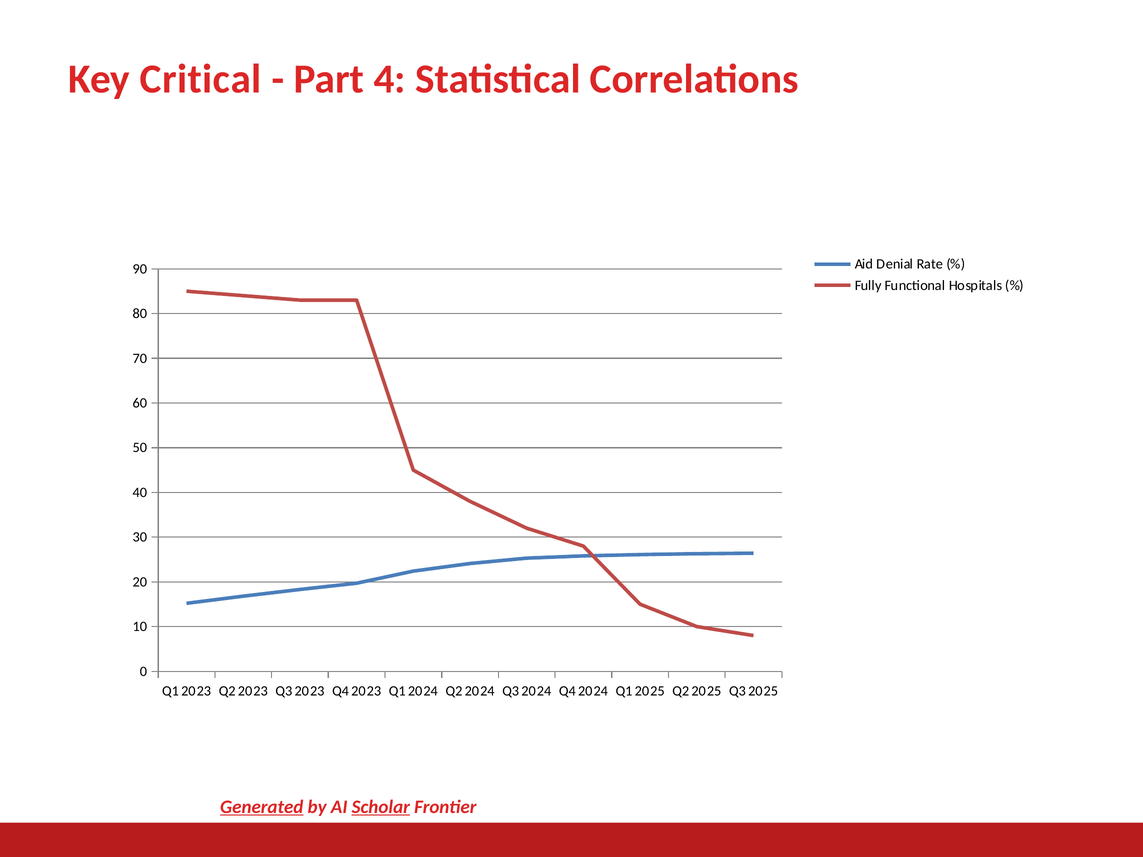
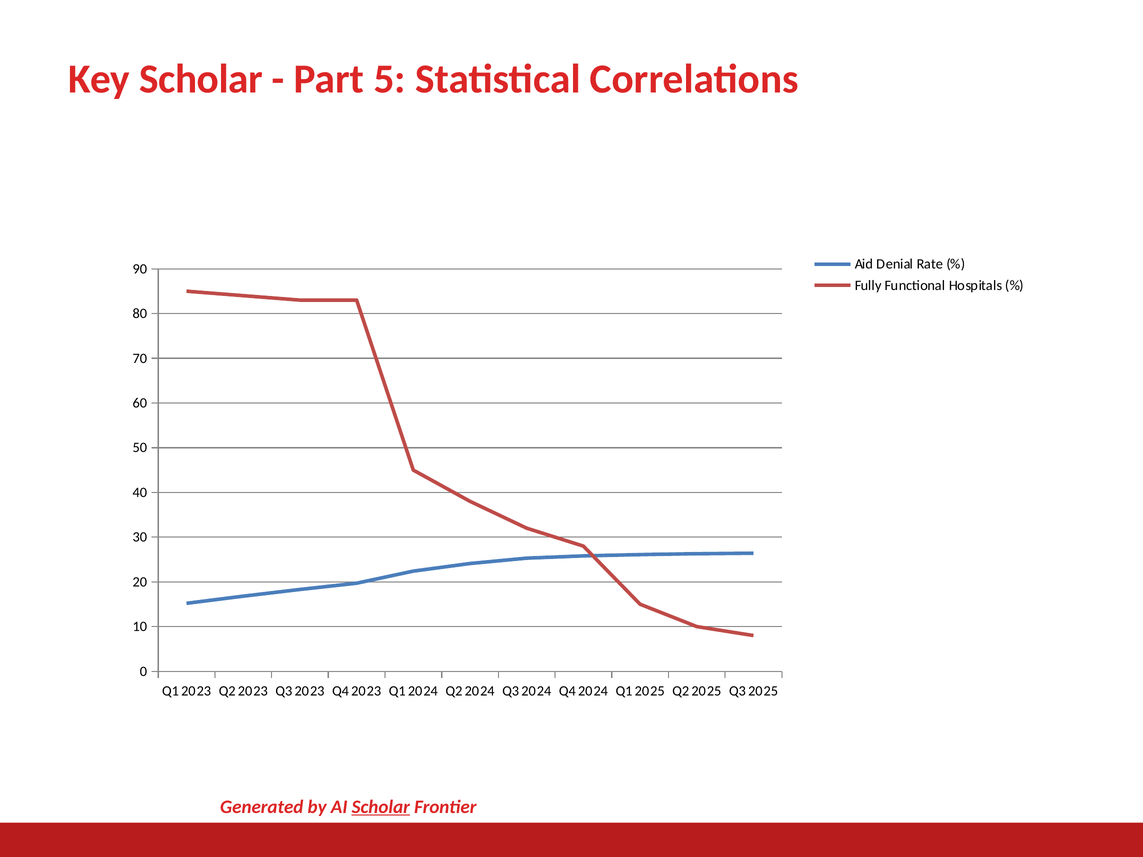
Key Critical: Critical -> Scholar (201, 79)
4: 4 -> 5 (390, 79)
Generated underline: present -> none (262, 807)
